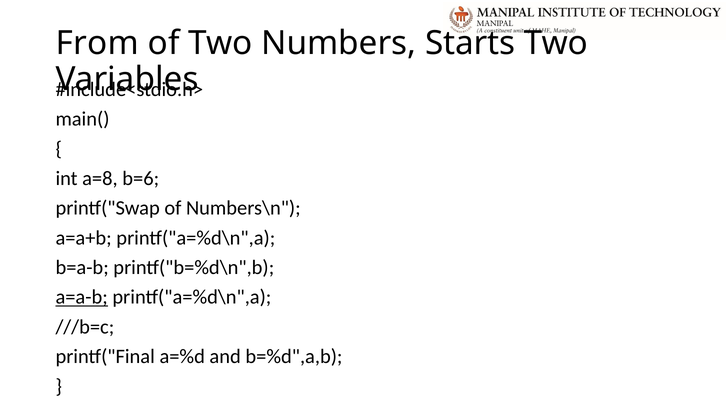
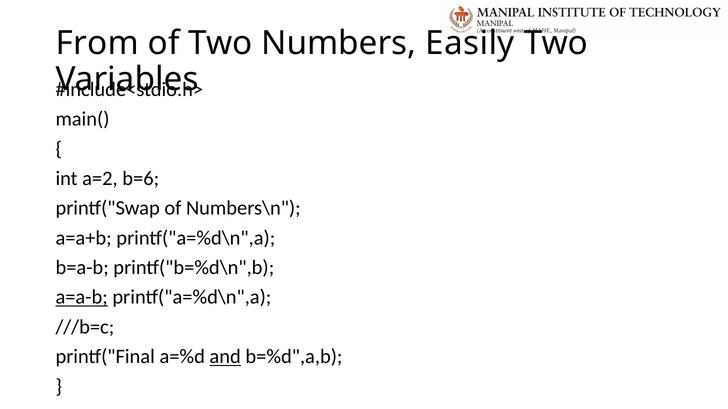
Starts: Starts -> Easily (470, 43)
a=8: a=8 -> a=2 (100, 179)
and underline: none -> present (225, 357)
